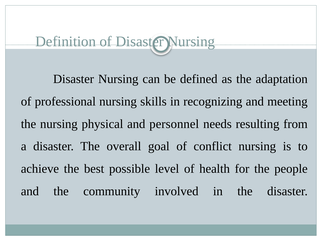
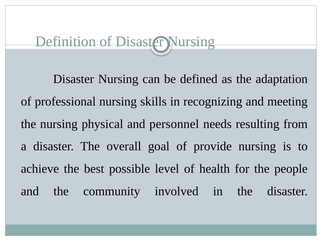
conflict: conflict -> provide (213, 147)
